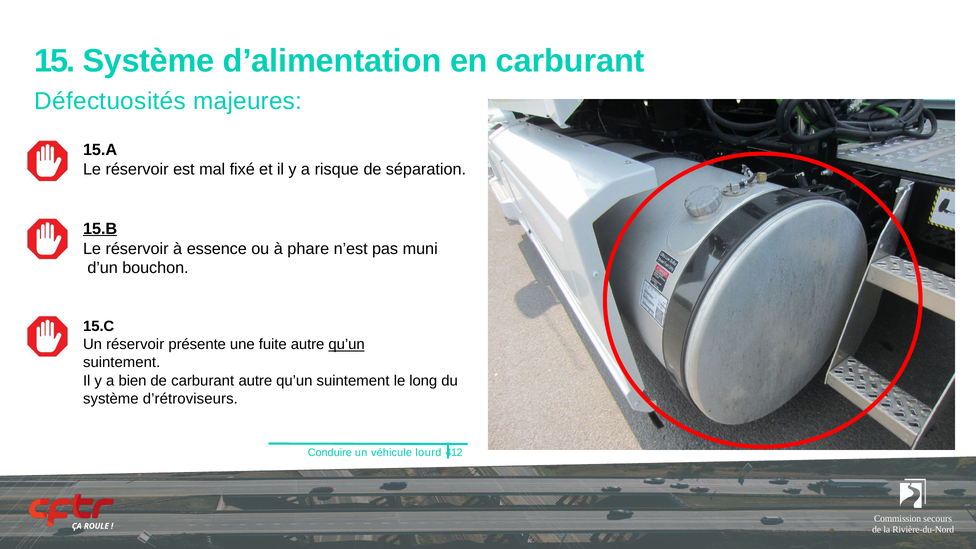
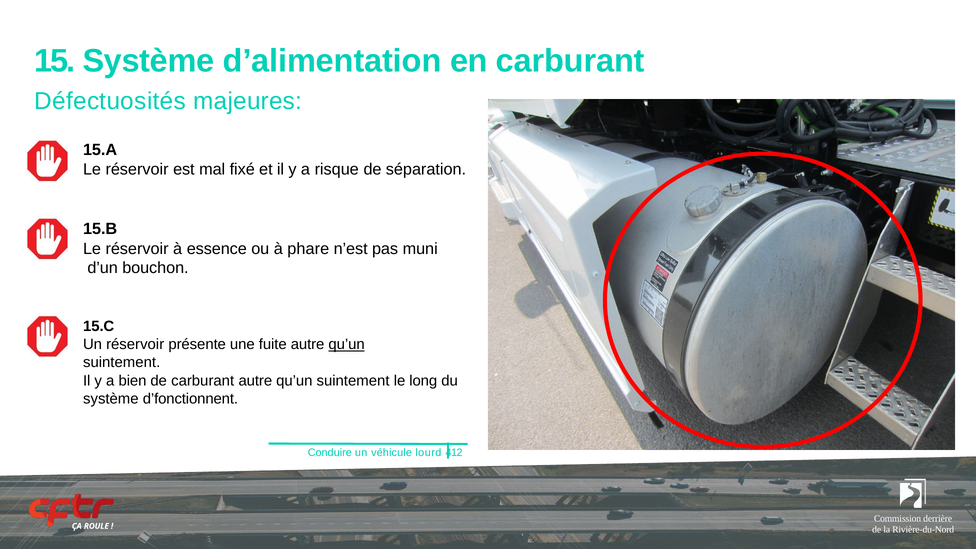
15.B underline: present -> none (100, 229)
d’rétroviseurs: d’rétroviseurs -> d’fonctionnent (190, 399)
secours: secours -> derrière (938, 518)
